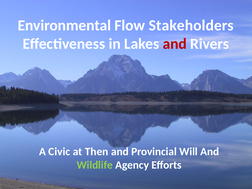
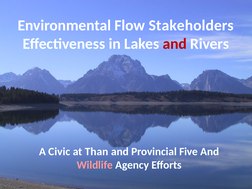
Then: Then -> Than (97, 152)
Will: Will -> Five (189, 152)
Wildlife colour: light green -> pink (95, 165)
